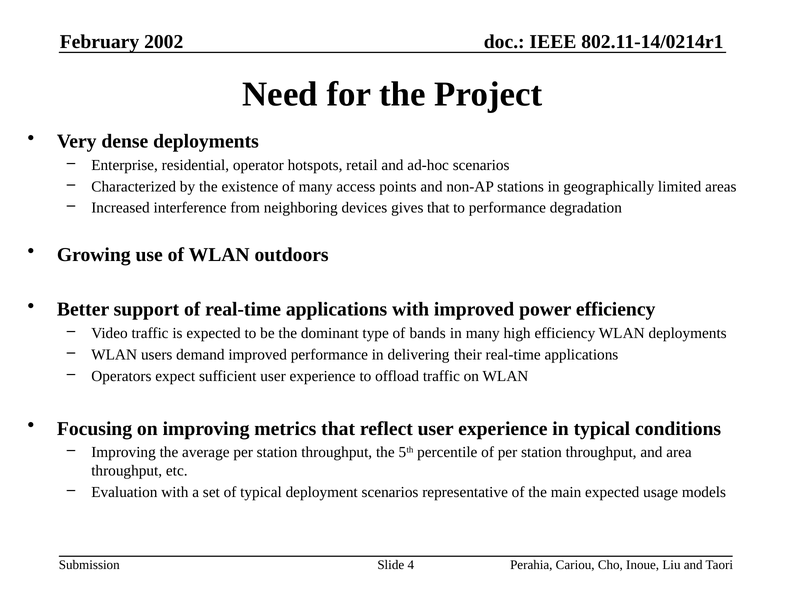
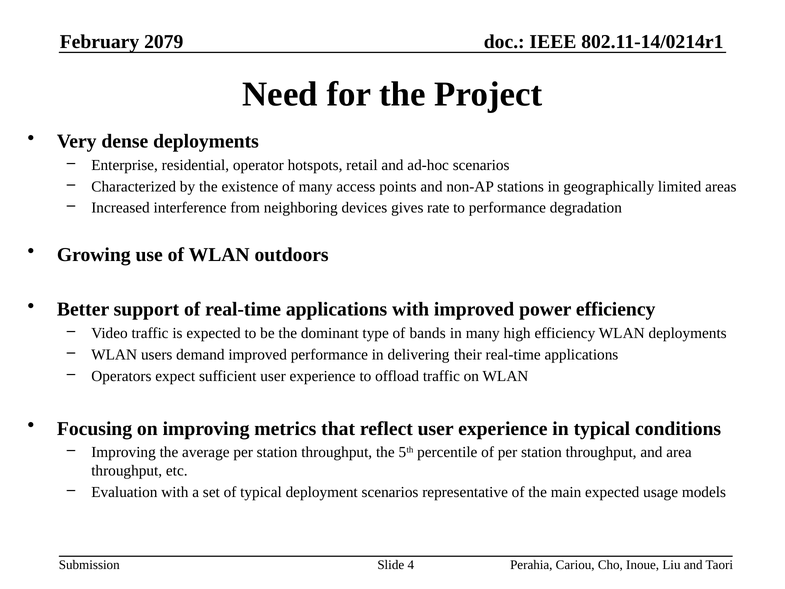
2002: 2002 -> 2079 (164, 42)
gives that: that -> rate (438, 208)
